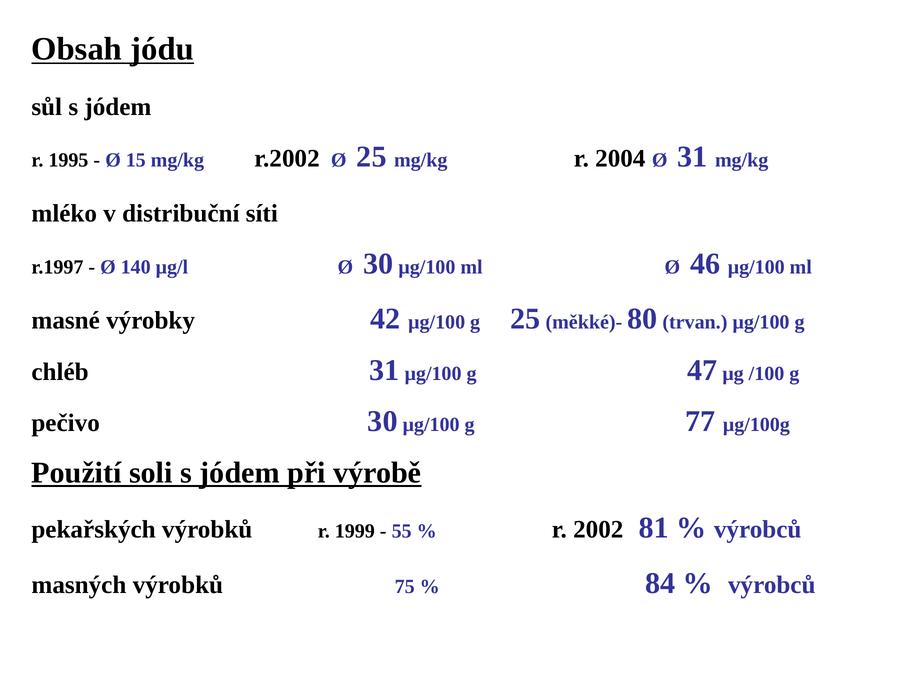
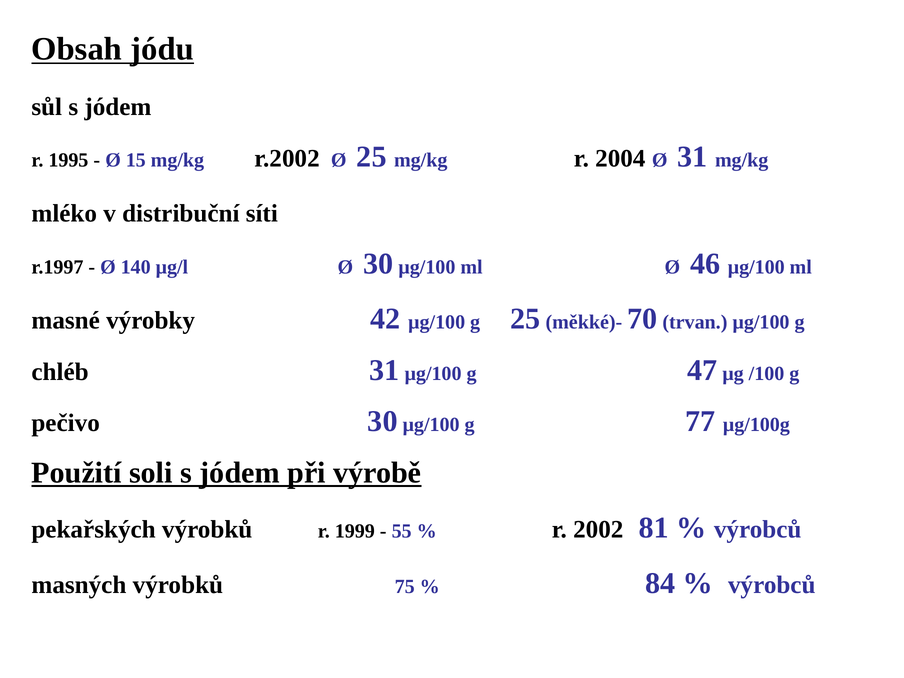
80: 80 -> 70 (642, 319)
